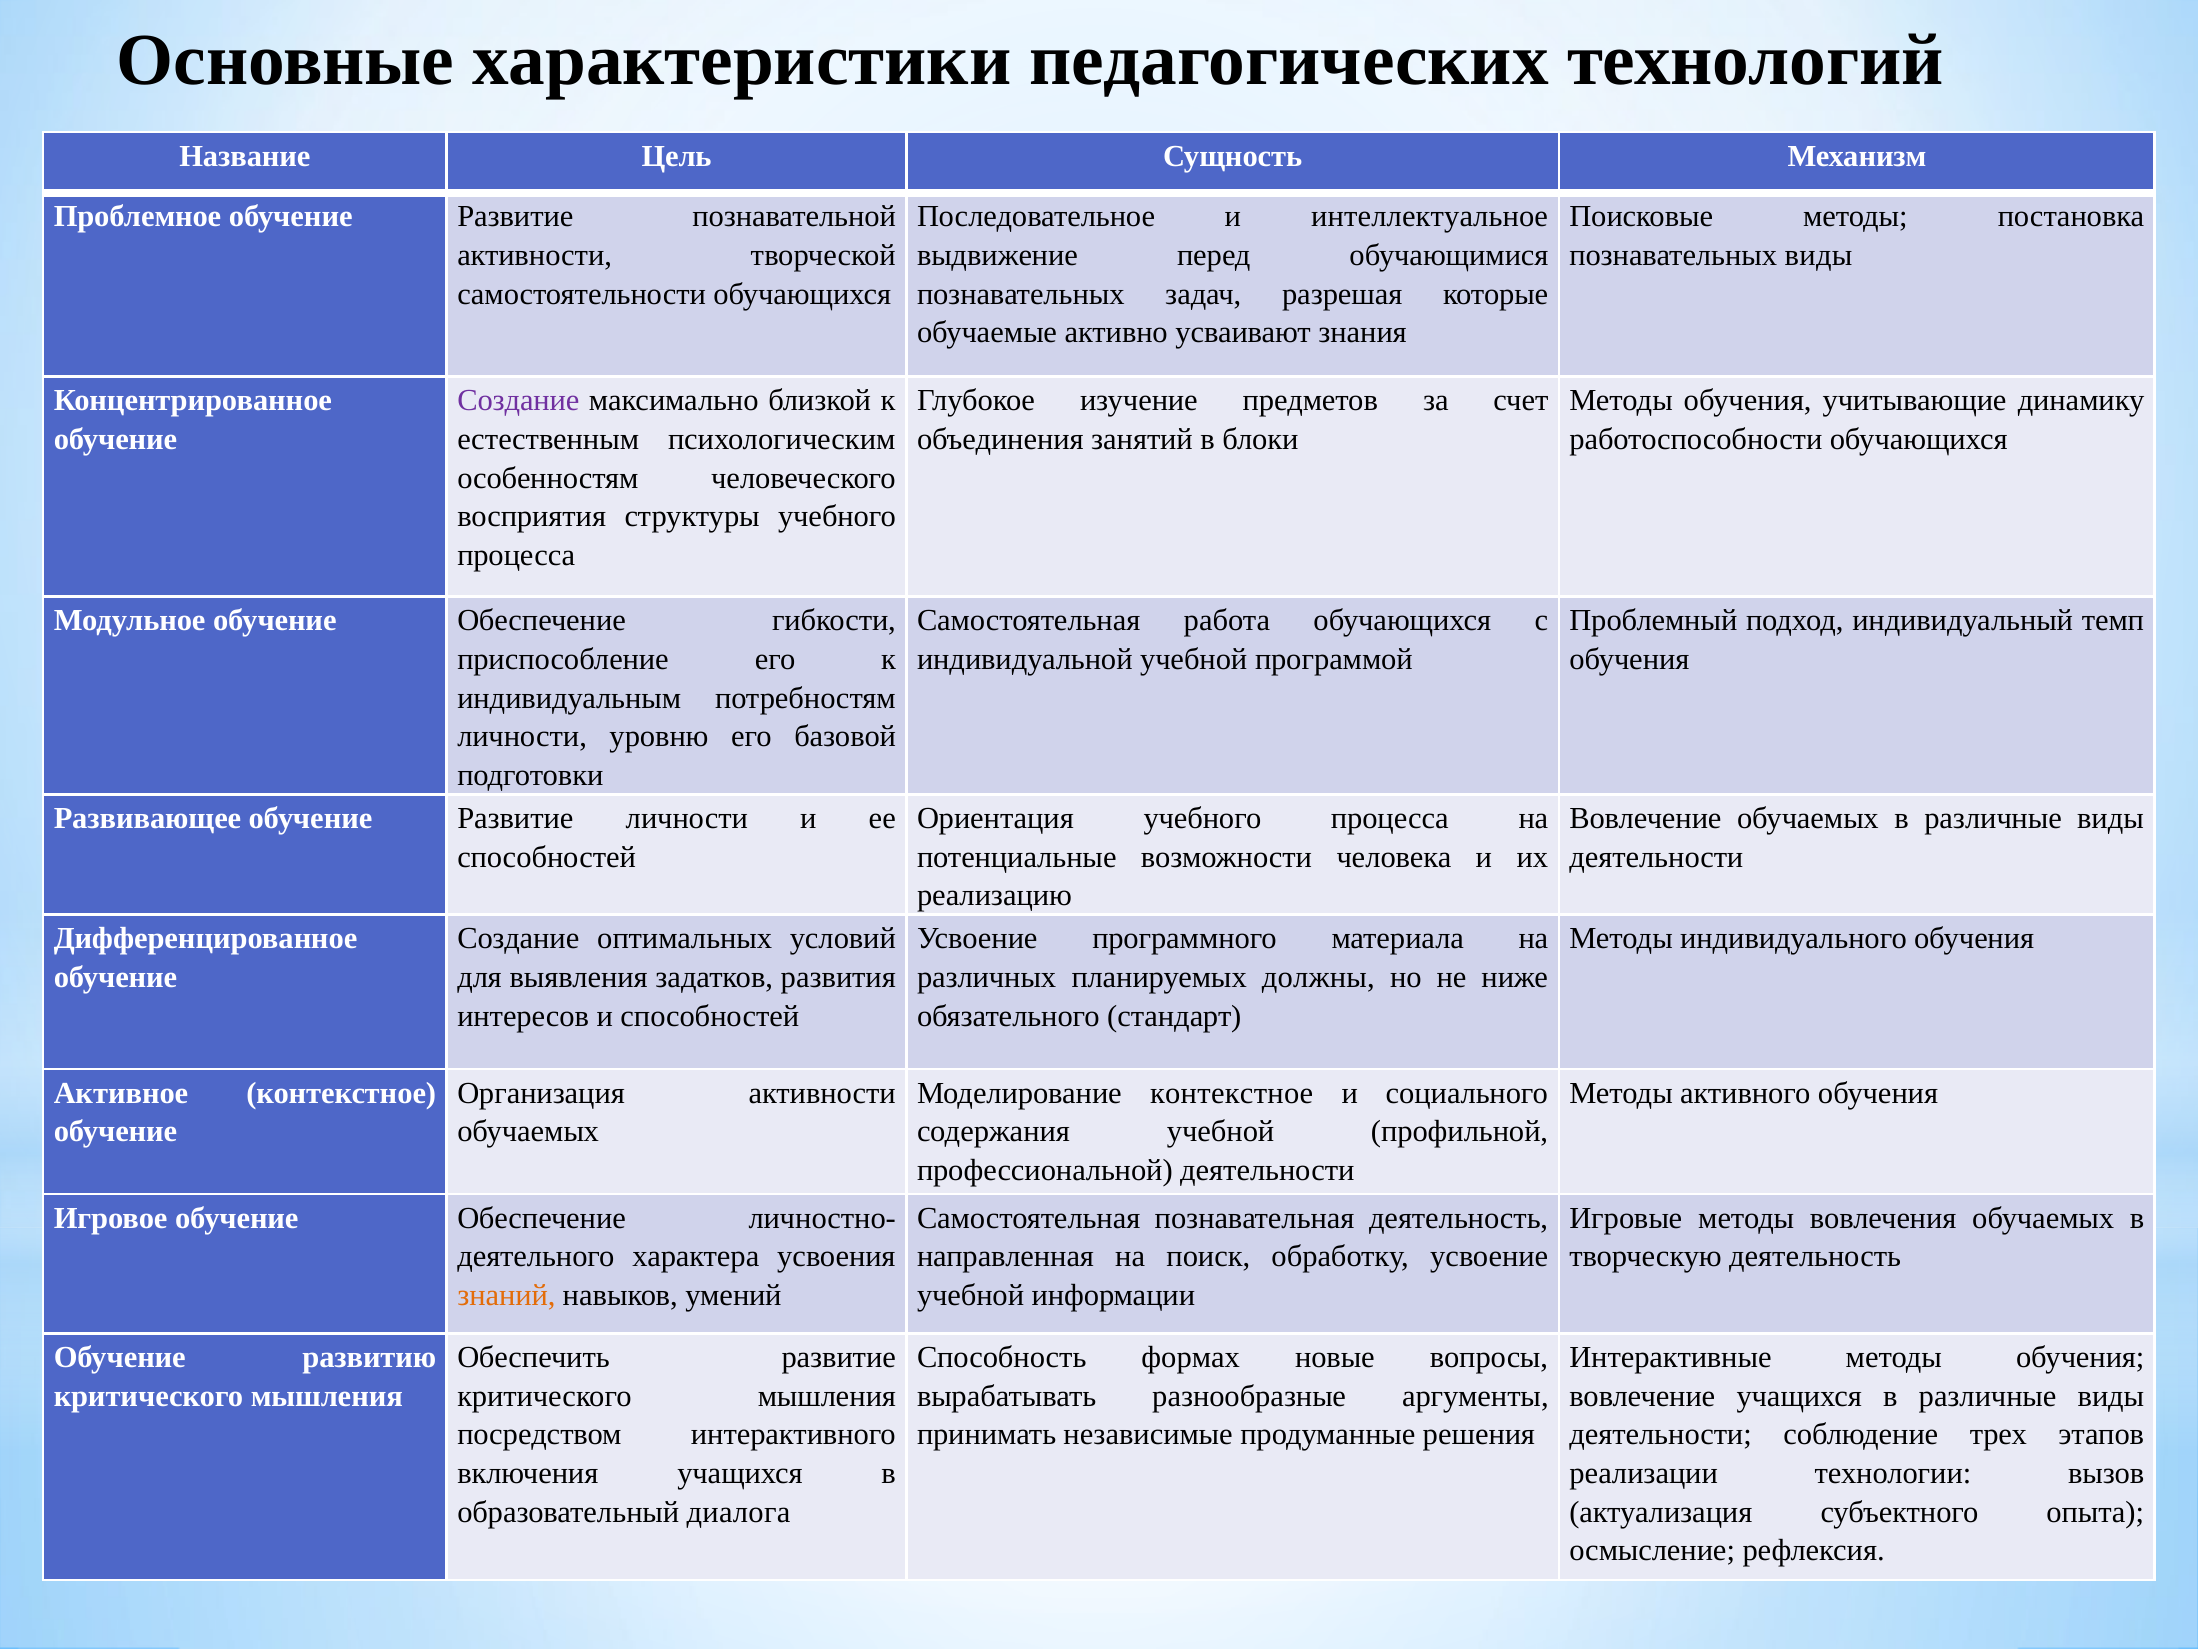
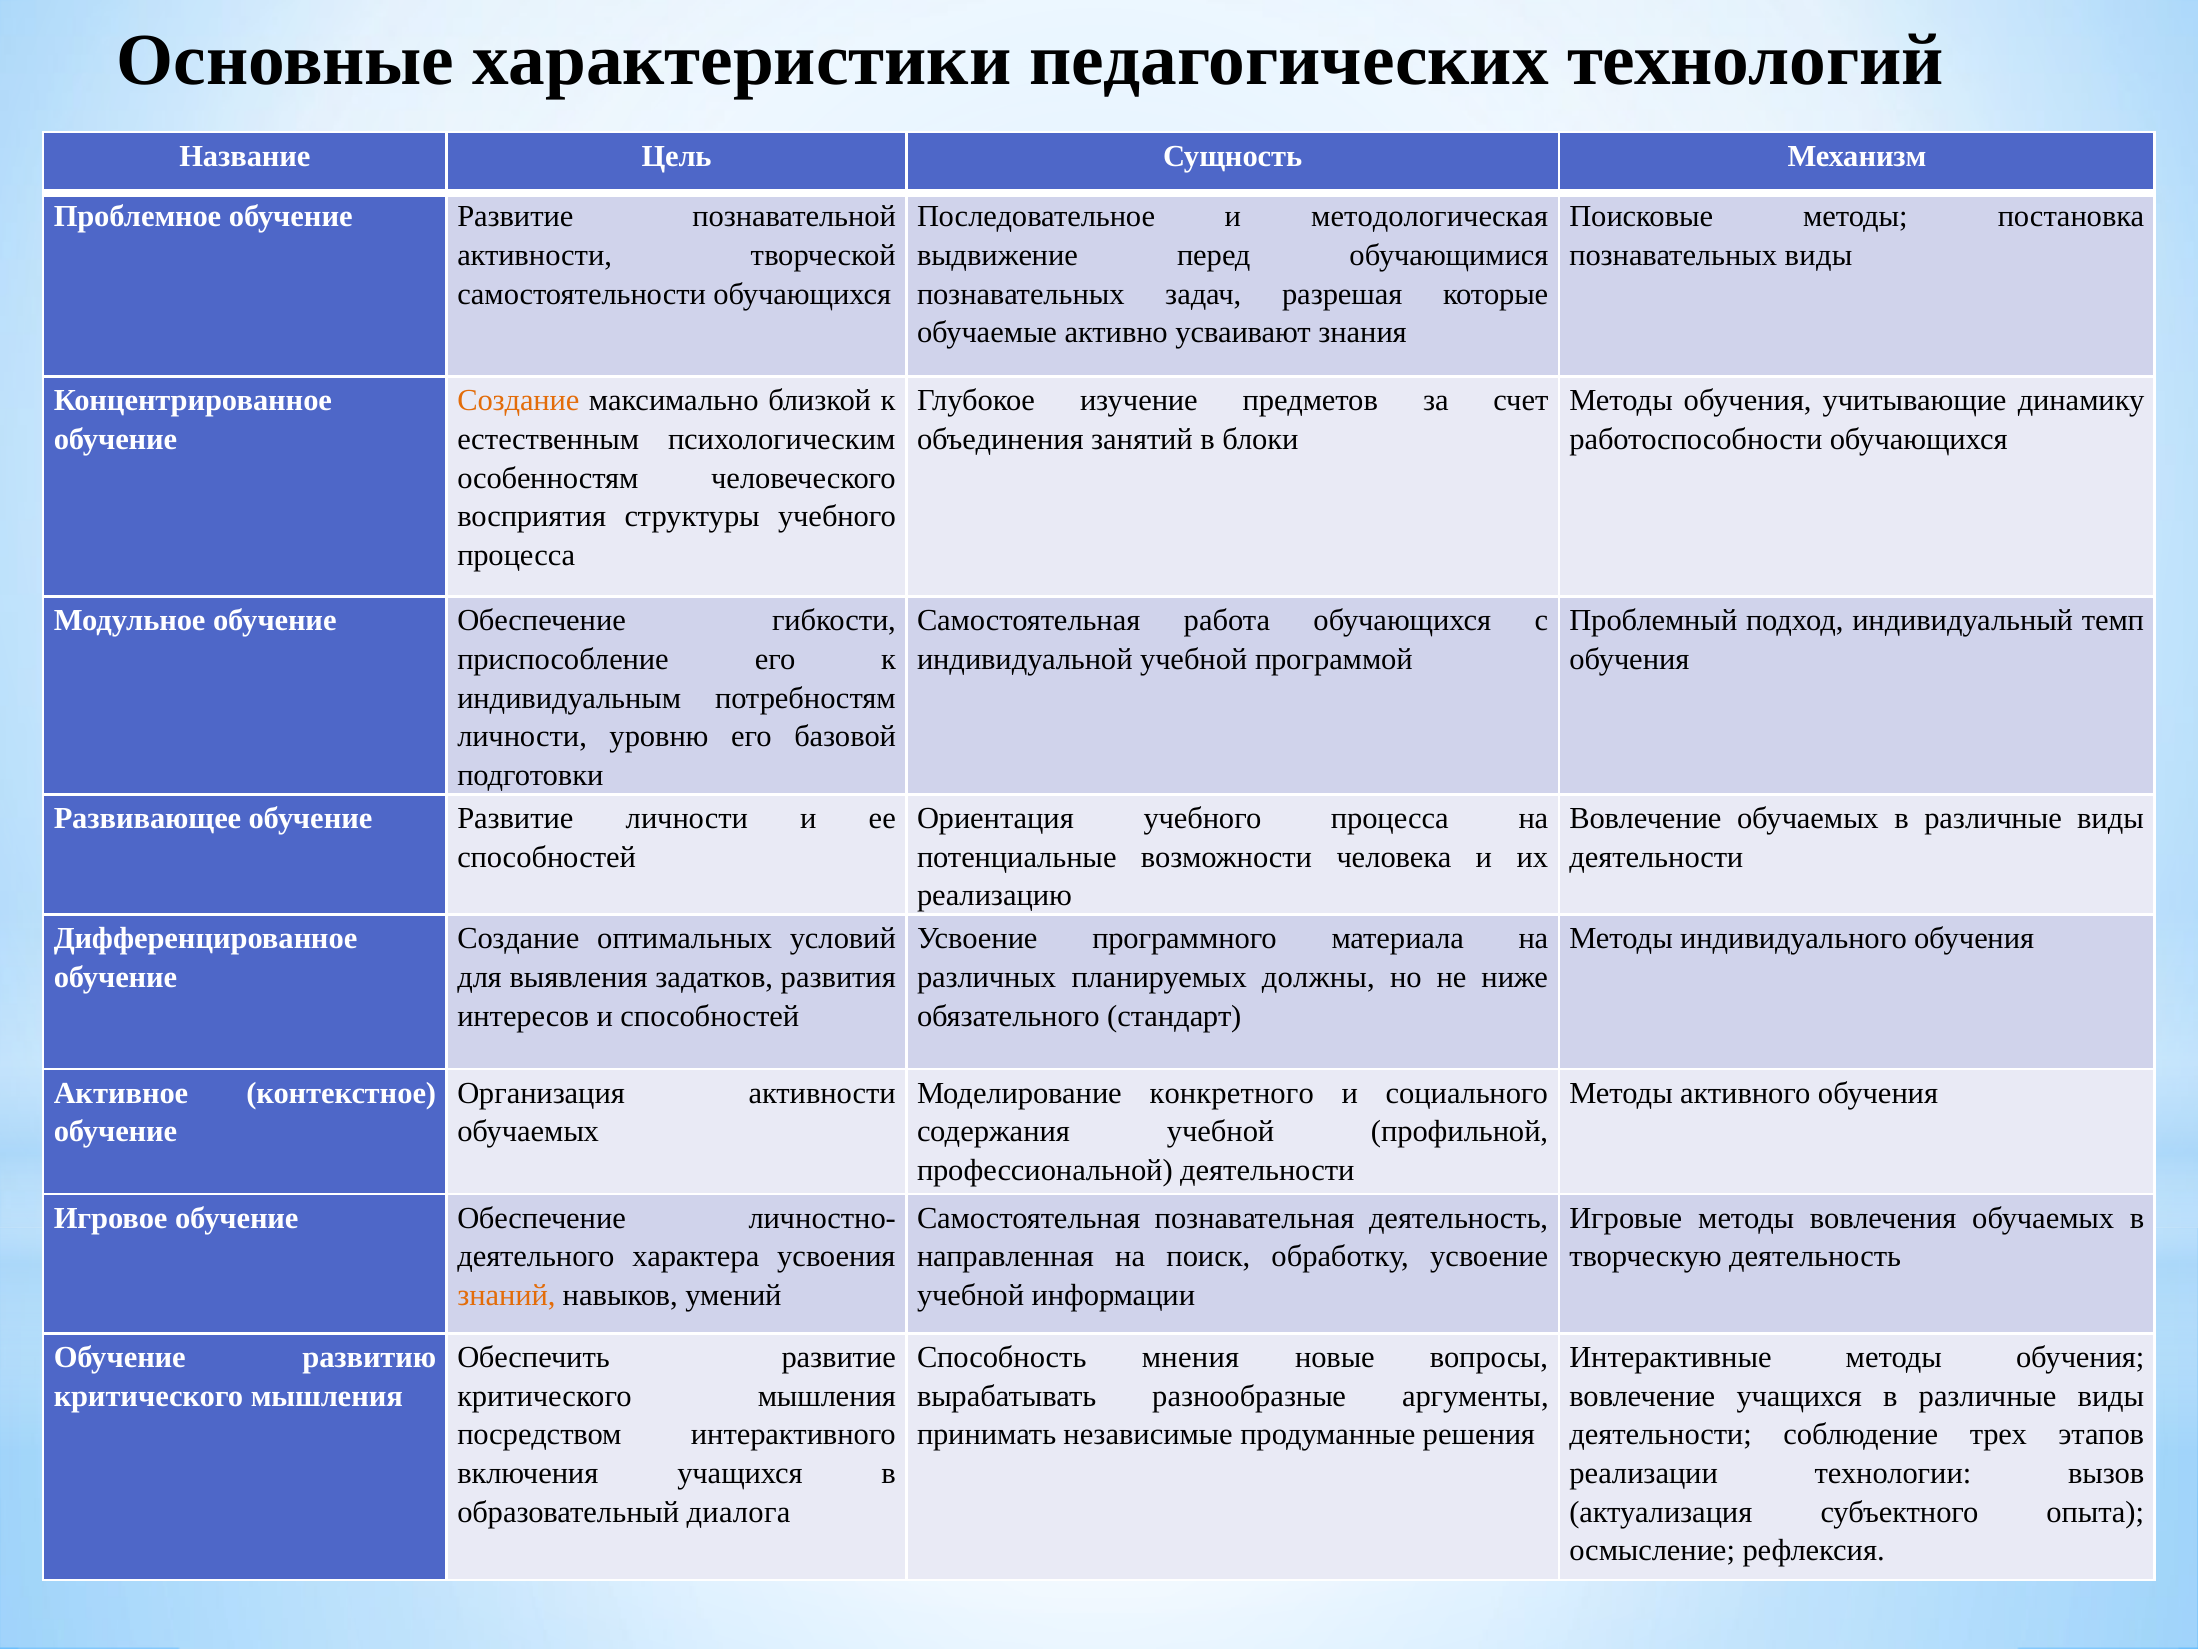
интеллектуальное: интеллектуальное -> методологическая (1430, 217)
Создание colour: purple -> orange (518, 401)
Моделирование контекстное: контекстное -> конкретного (1232, 1093)
формах: формах -> мнения (1191, 1357)
